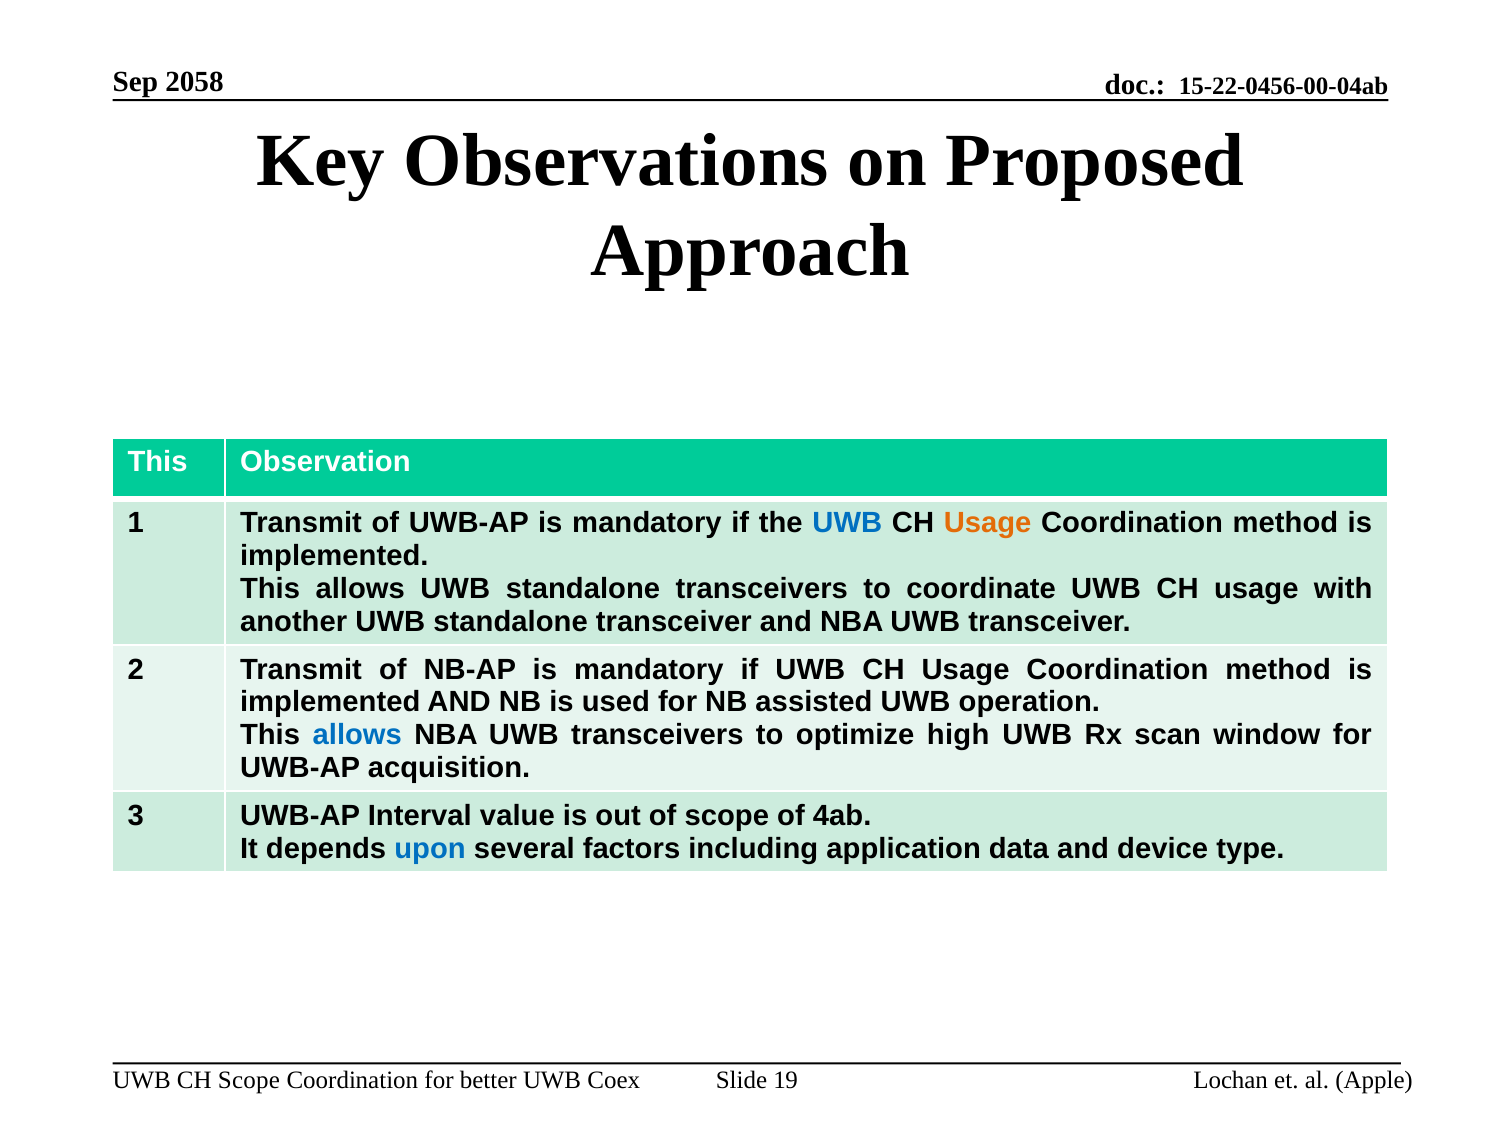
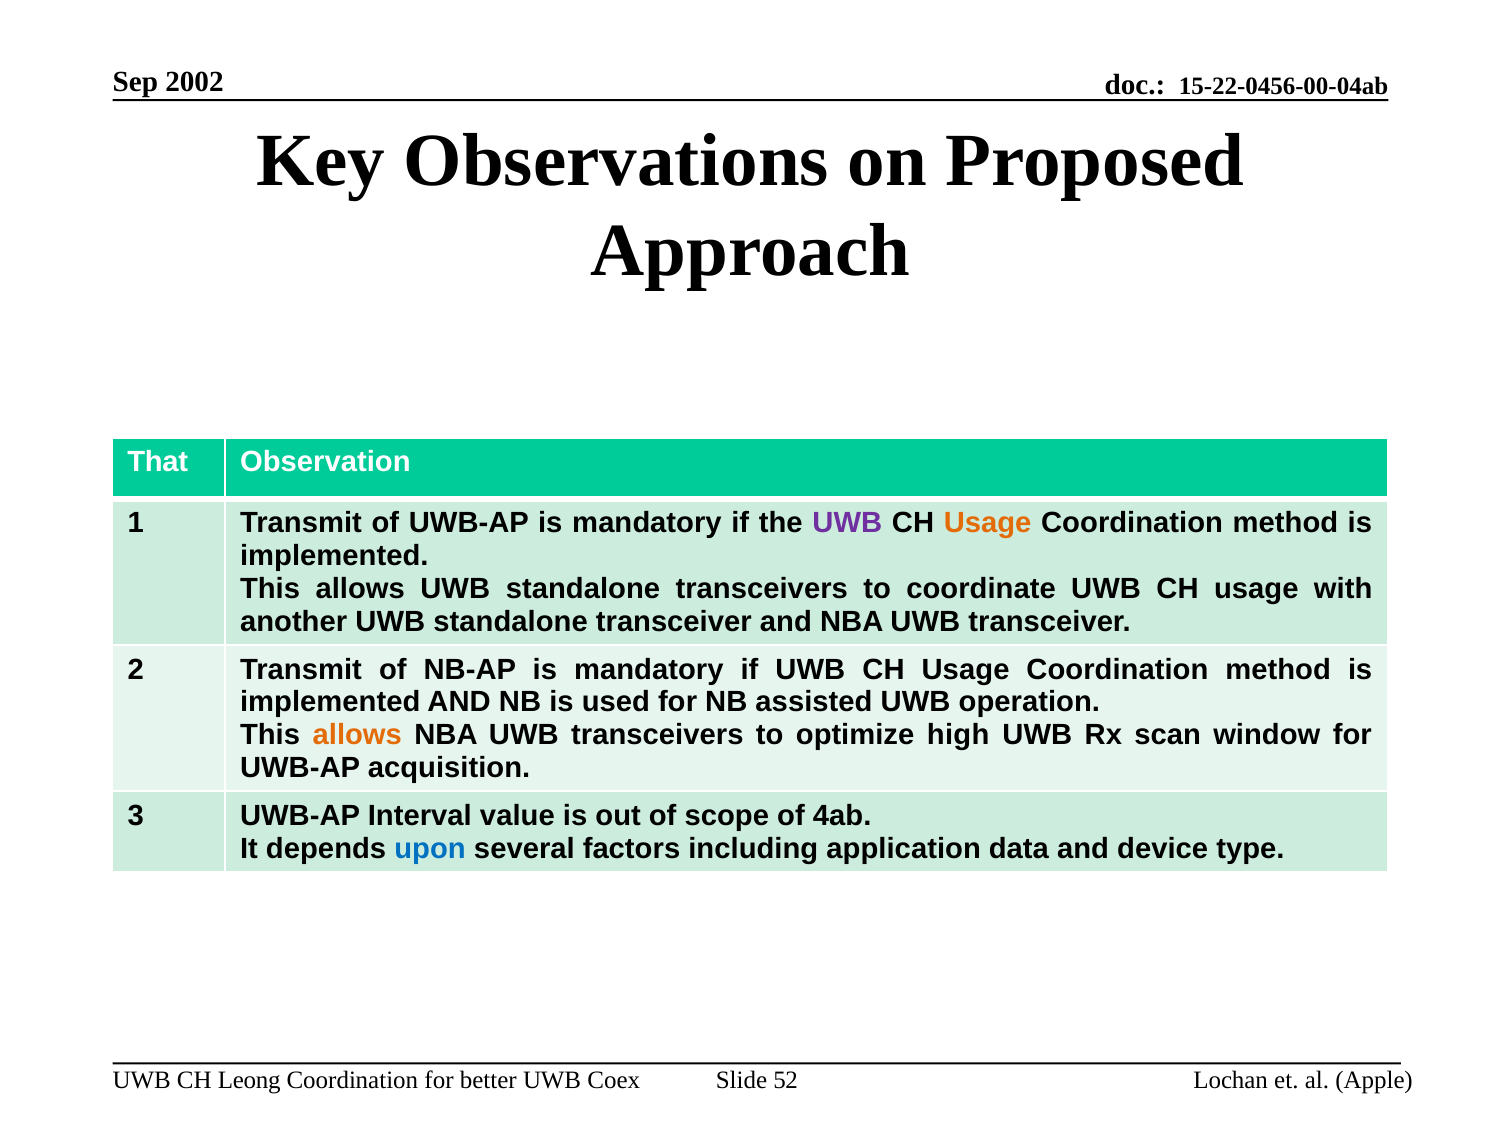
2058: 2058 -> 2002 (194, 82)
This: This -> That (158, 462)
UWB colour: blue -> purple (847, 523)
allows colour: blue -> orange (357, 735)
CH Scope: Scope -> Leong (249, 1080)
19: 19 -> 52 (786, 1080)
